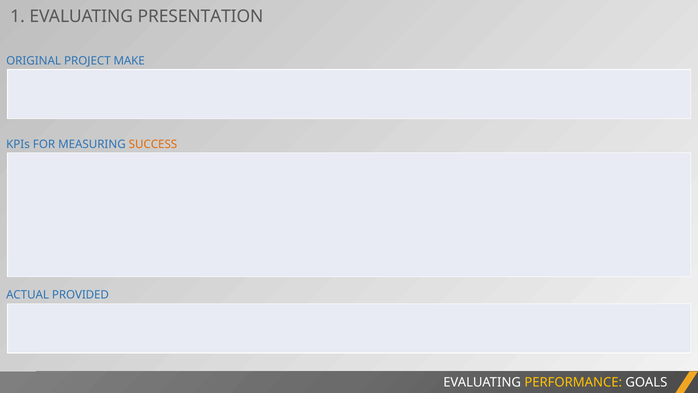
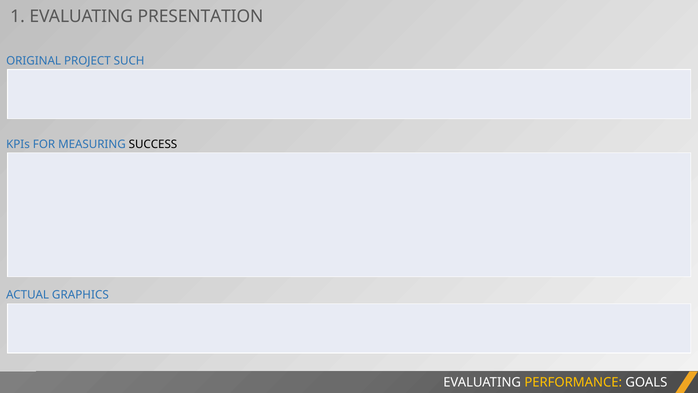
MAKE: MAKE -> SUCH (129, 61)
SUCCESS colour: orange -> black (153, 144)
PROVIDED: PROVIDED -> GRAPHICS (80, 294)
